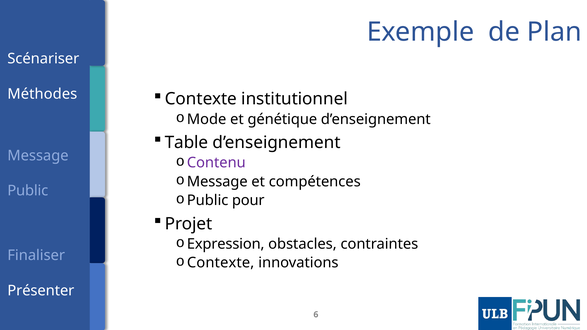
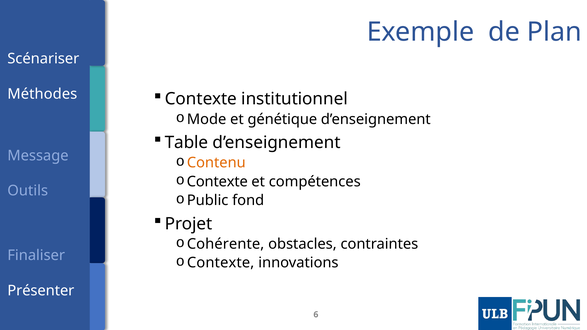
Contenu colour: purple -> orange (216, 163)
Message: Message -> Contexte (217, 182)
Public: Public -> Outils (28, 191)
pour: pour -> fond (248, 201)
Expression: Expression -> Cohérente (226, 244)
